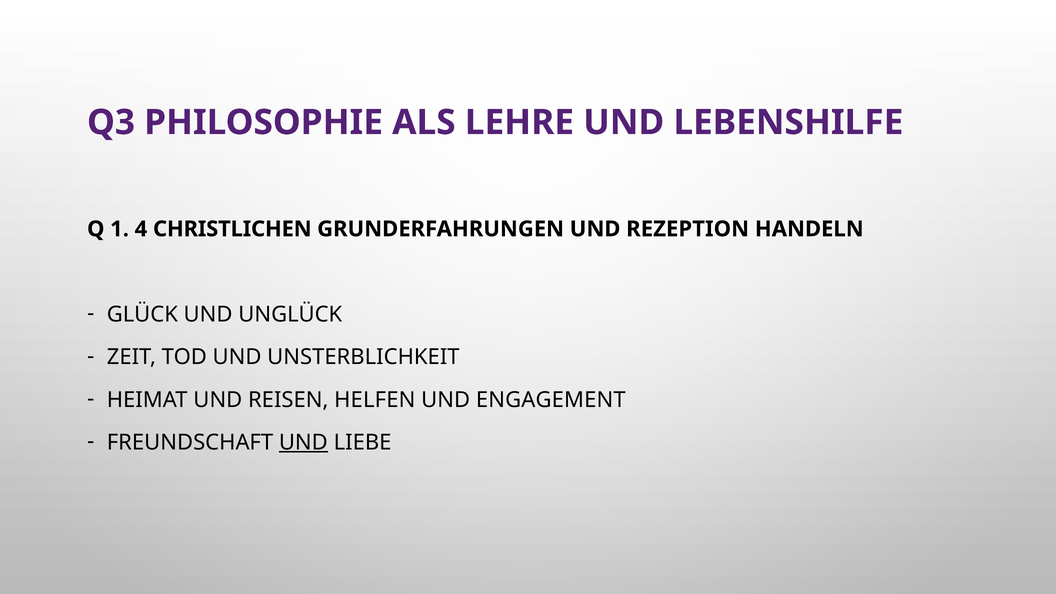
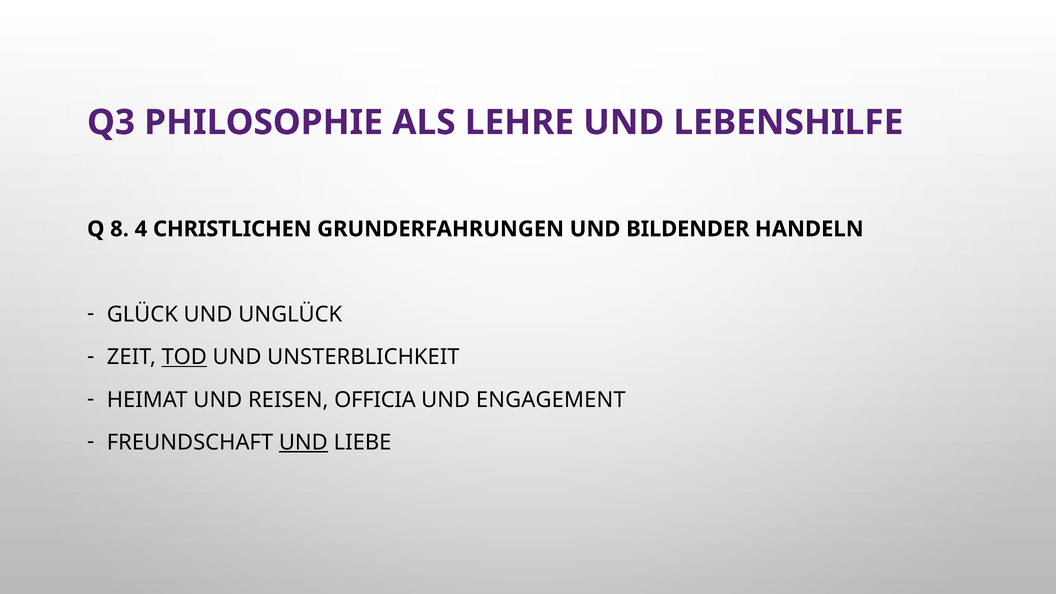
1: 1 -> 8 (120, 229)
REZEPTION: REZEPTION -> BILDENDER (688, 229)
TOD underline: none -> present (184, 357)
HELFEN: HELFEN -> OFFICIA (375, 400)
